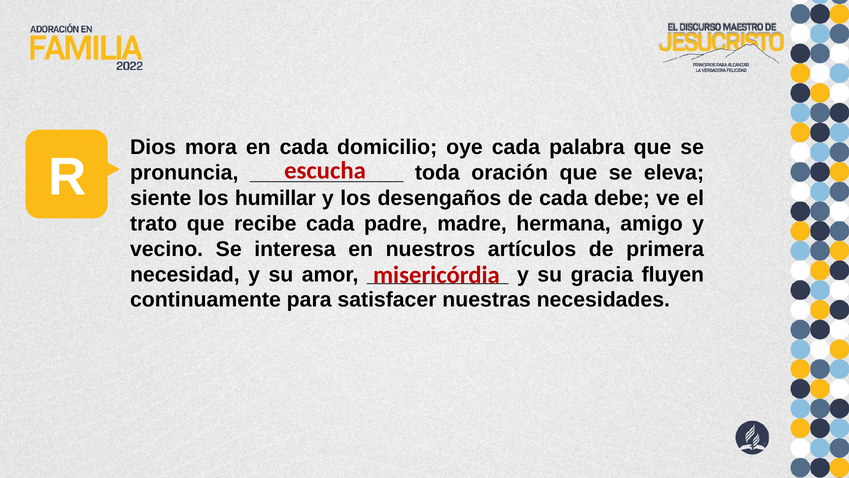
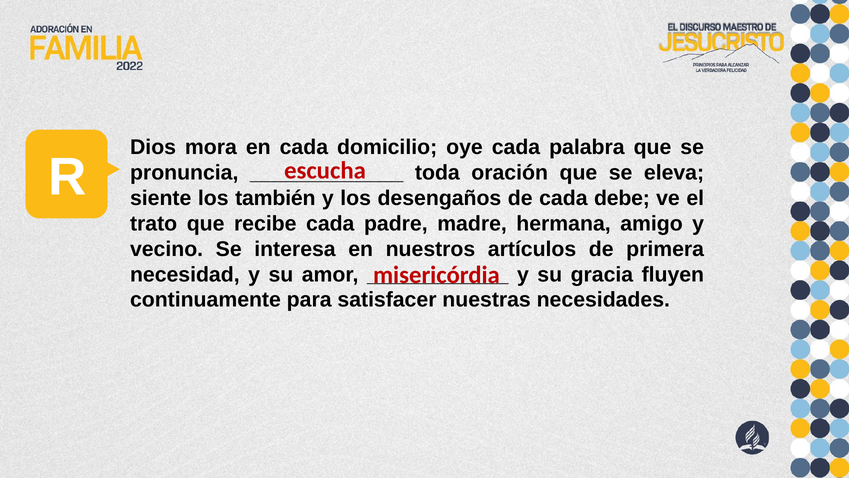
humillar: humillar -> también (275, 198)
